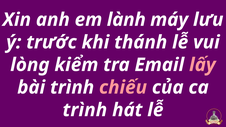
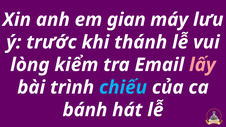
lành: lành -> gian (126, 20)
chiếu colour: pink -> light blue (123, 87)
trình: trình -> bánh (85, 110)
